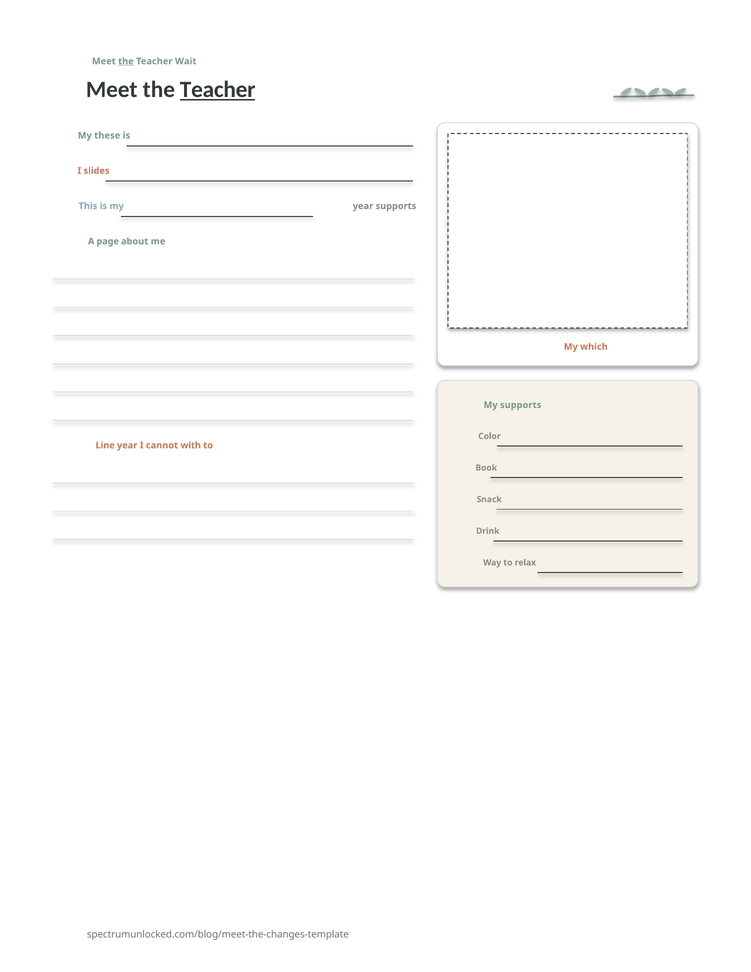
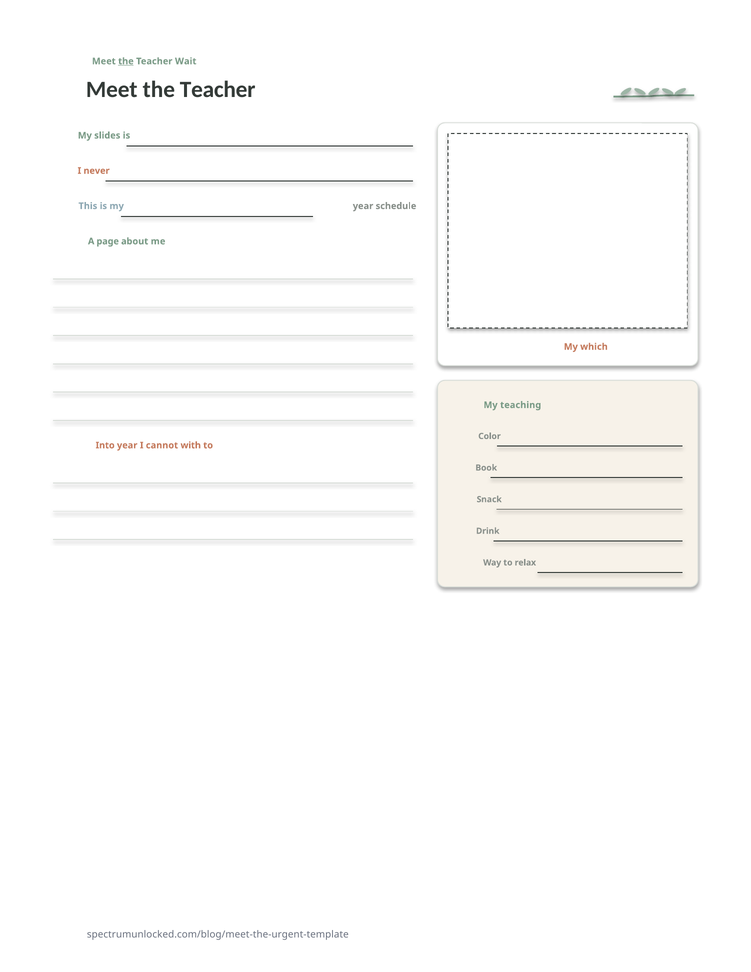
Teacher underline: present -> none (218, 90)
these: these -> slides (107, 135)
slides: slides -> never (97, 171)
year supports: supports -> schedule (396, 206)
My supports: supports -> teaching (521, 405)
Line: Line -> Into (105, 445)
spectrumunlocked.com/blog/meet-the-changes-template: spectrumunlocked.com/blog/meet-the-changes-template -> spectrumunlocked.com/blog/meet-the-urgent-template (218, 935)
